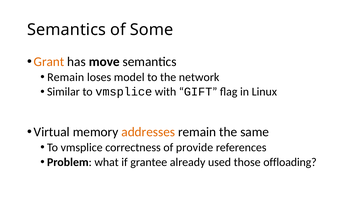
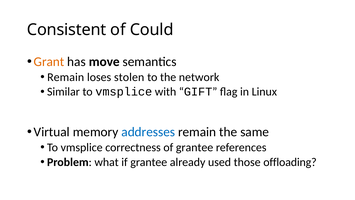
Semantics: Semantics -> Consistent (67, 30)
Some: Some -> Could (152, 30)
model: model -> stolen (129, 77)
addresses colour: orange -> blue (148, 132)
of provide: provide -> grantee (195, 147)
